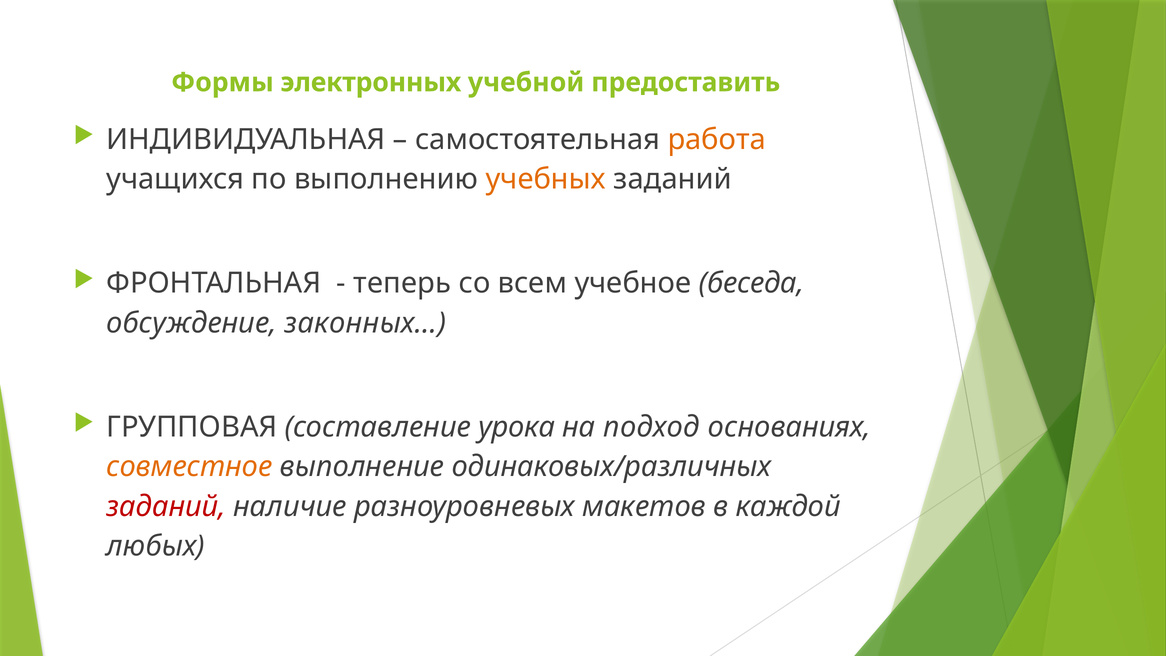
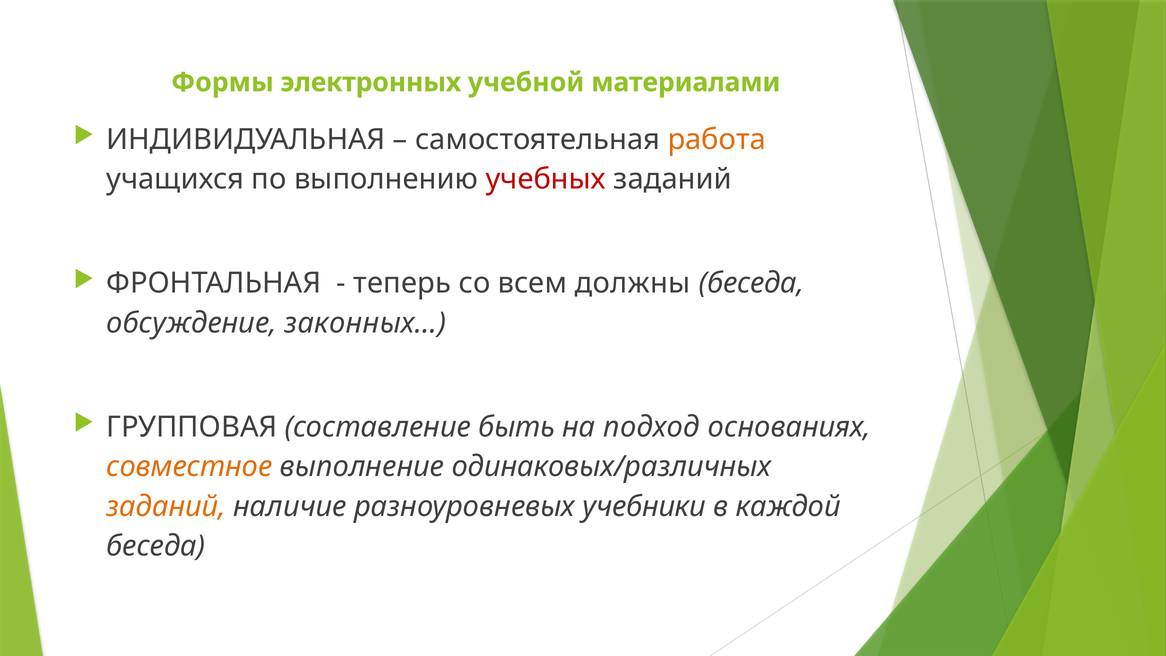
предоставить: предоставить -> материалами (686, 82)
учебных colour: orange -> red (546, 179)
учебное: учебное -> должны (633, 283)
урока: урока -> быть (517, 427)
заданий colour: red -> orange (166, 506)
макетов: макетов -> учебники (644, 506)
любых: любых -> беседа (156, 546)
